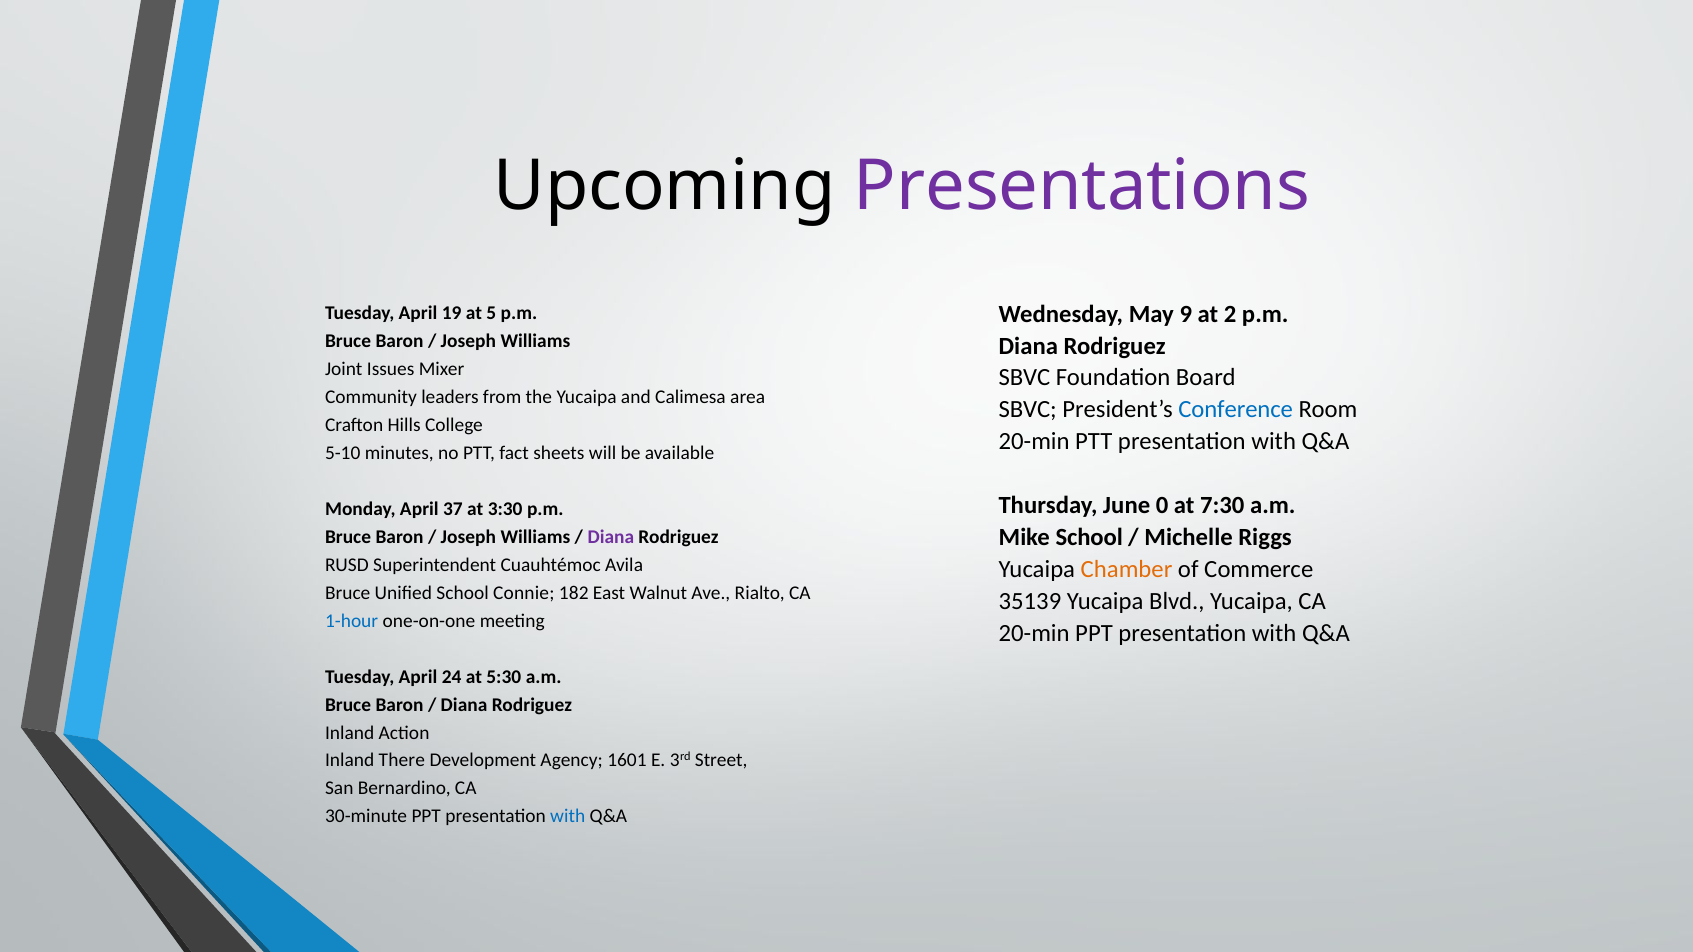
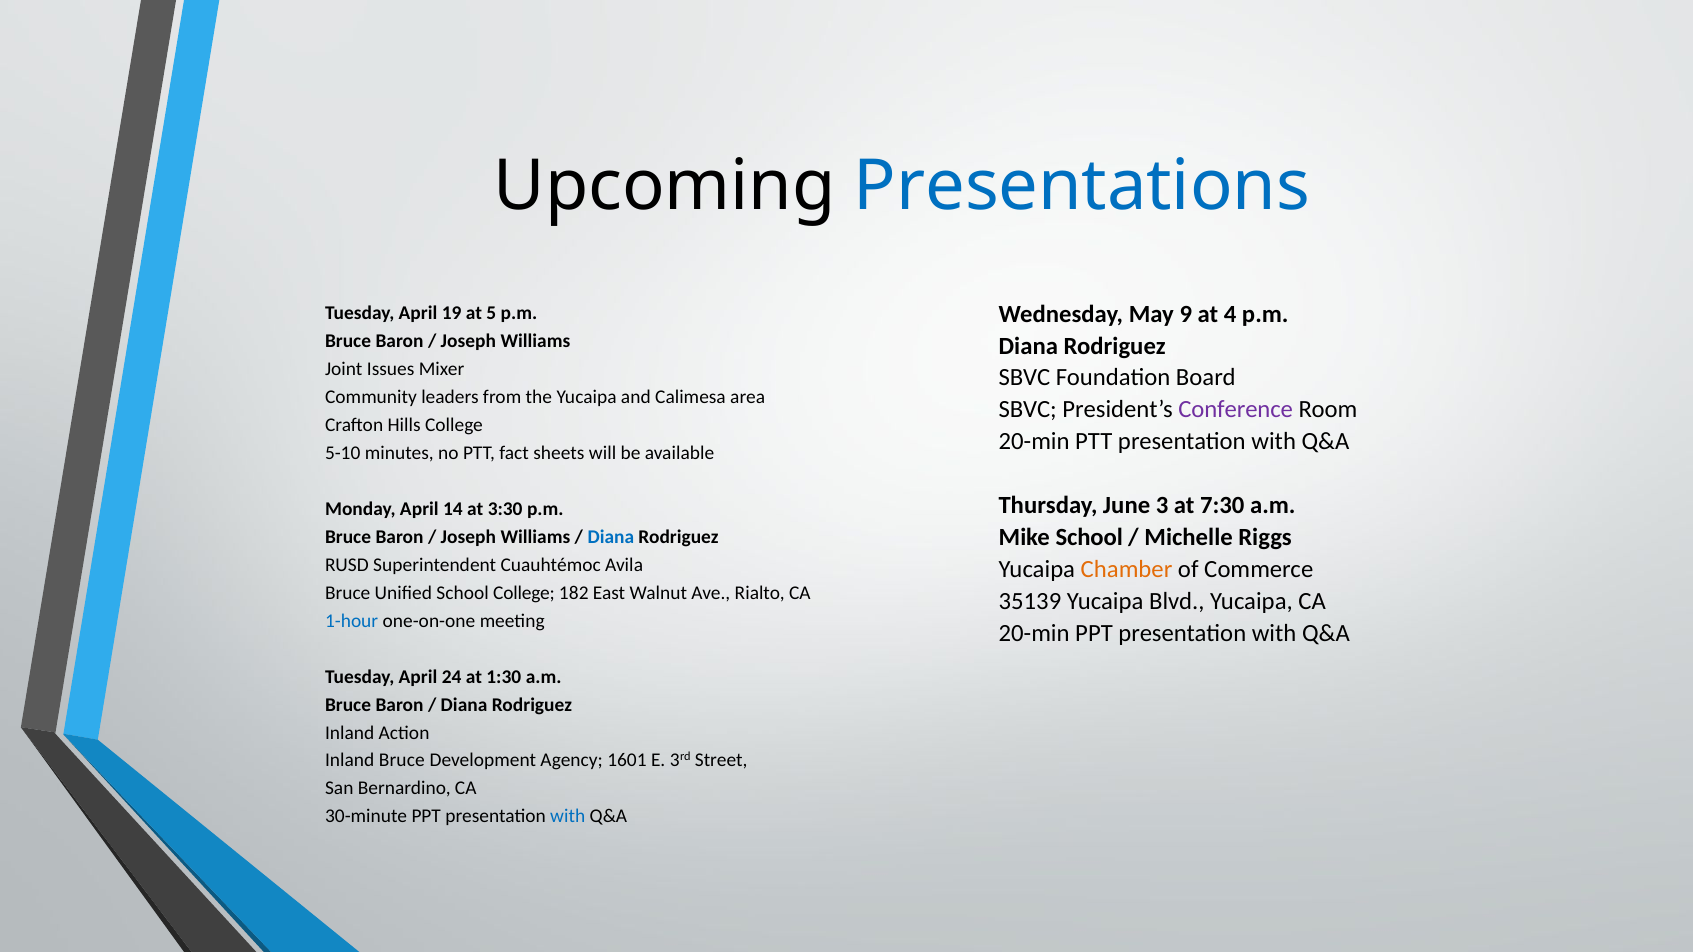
Presentations colour: purple -> blue (1082, 186)
2: 2 -> 4 (1230, 314)
Conference colour: blue -> purple (1236, 410)
0: 0 -> 3 (1162, 506)
37: 37 -> 14 (453, 509)
Diana colour: purple -> blue (611, 537)
School Connie: Connie -> College (524, 593)
5:30: 5:30 -> 1:30 (504, 677)
Inland There: There -> Bruce (402, 761)
